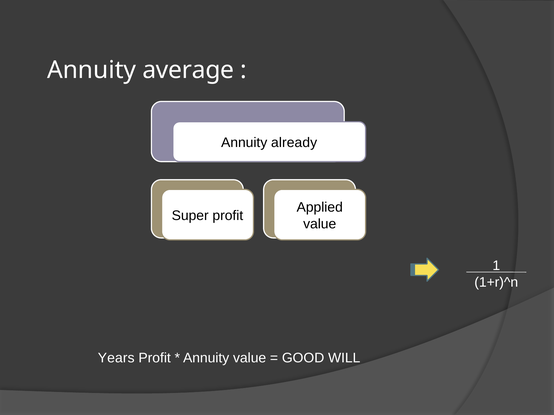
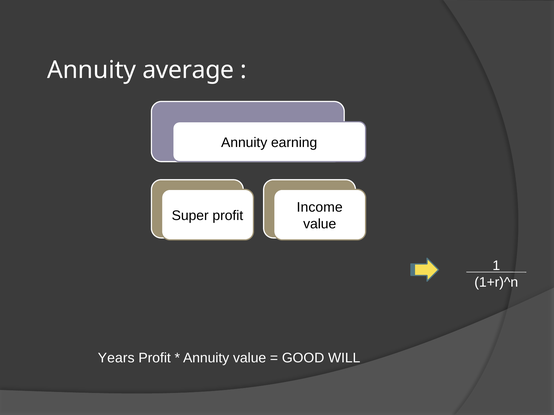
already: already -> earning (294, 143)
Applied: Applied -> Income (320, 208)
